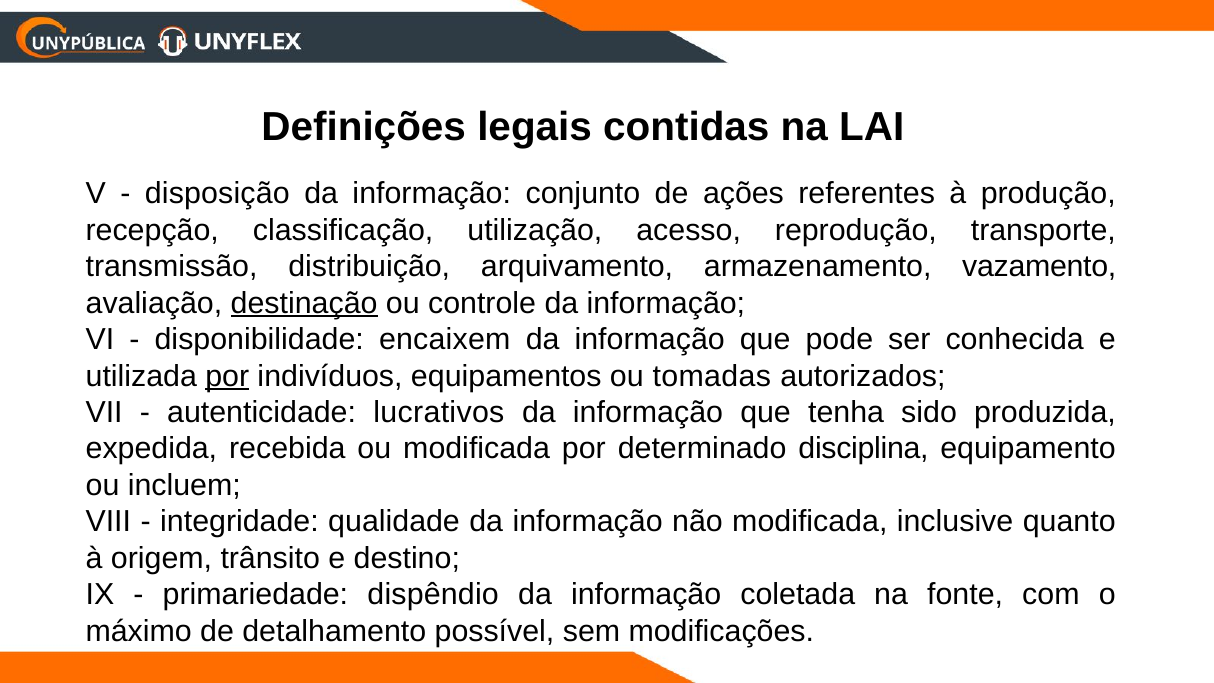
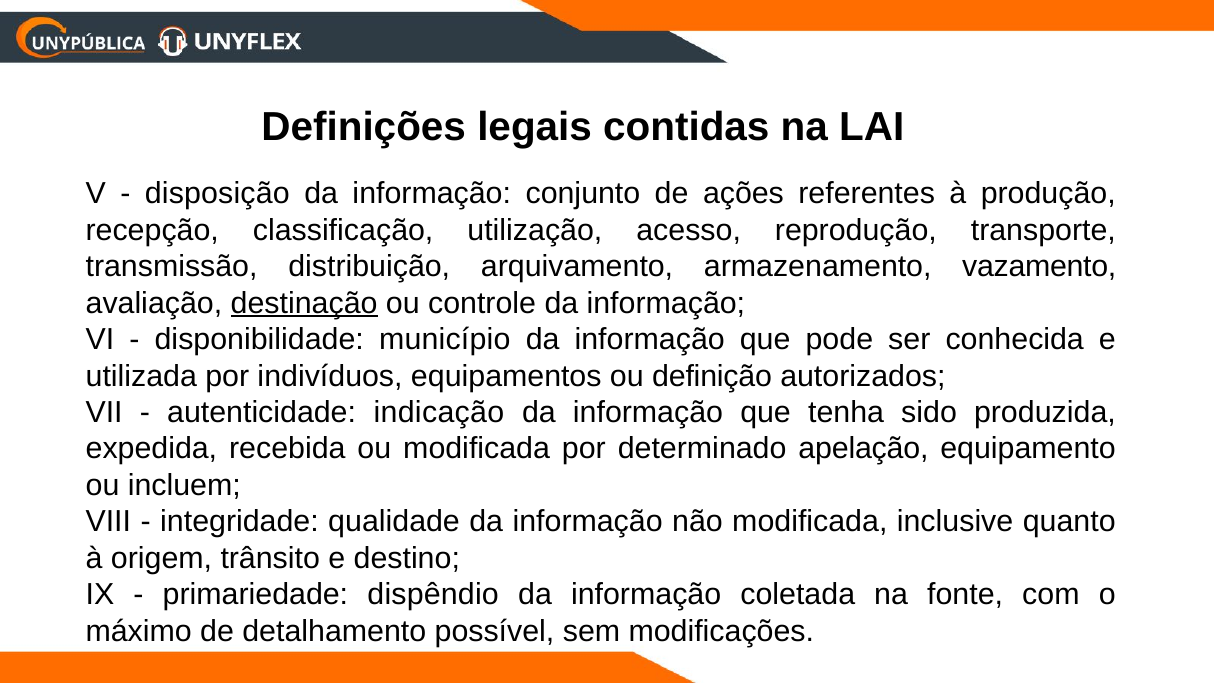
encaixem: encaixem -> município (445, 340)
por underline: present -> none (227, 376)
tomadas: tomadas -> definição (712, 376)
lucrativos: lucrativos -> indicação (439, 412)
disciplina: disciplina -> apelação (863, 449)
